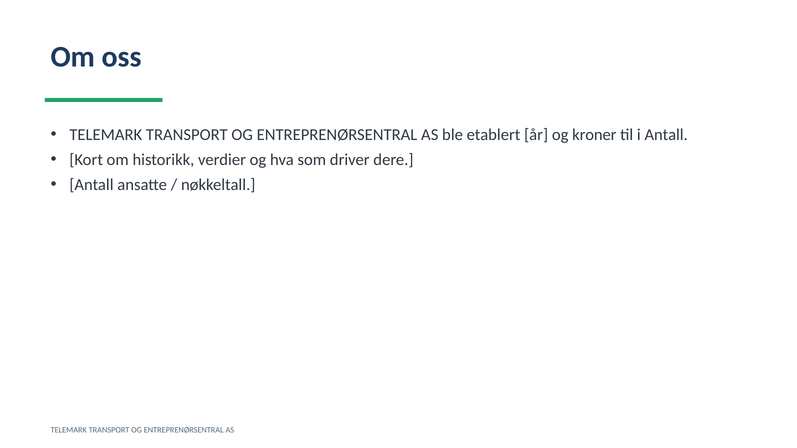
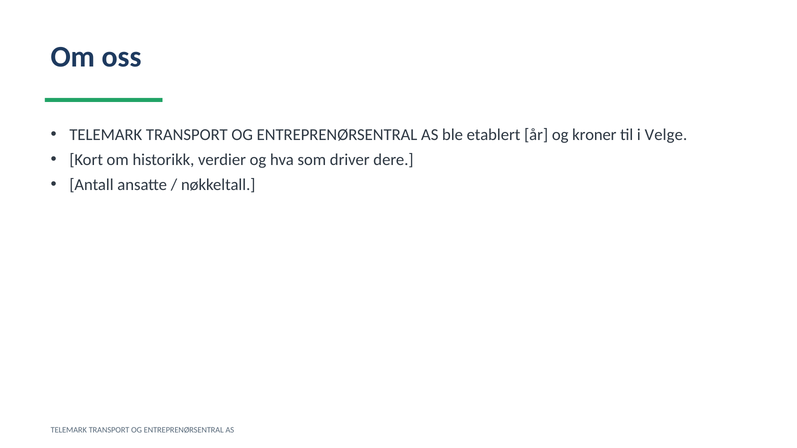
i Antall: Antall -> Velge (666, 135)
